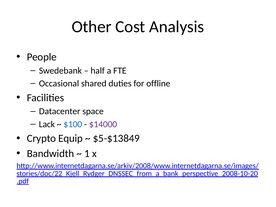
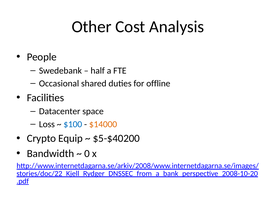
Lack: Lack -> Loss (47, 124)
$14000 colour: purple -> orange (103, 124)
$5-$13849: $5-$13849 -> $5-$40200 (116, 138)
1: 1 -> 0 (87, 153)
